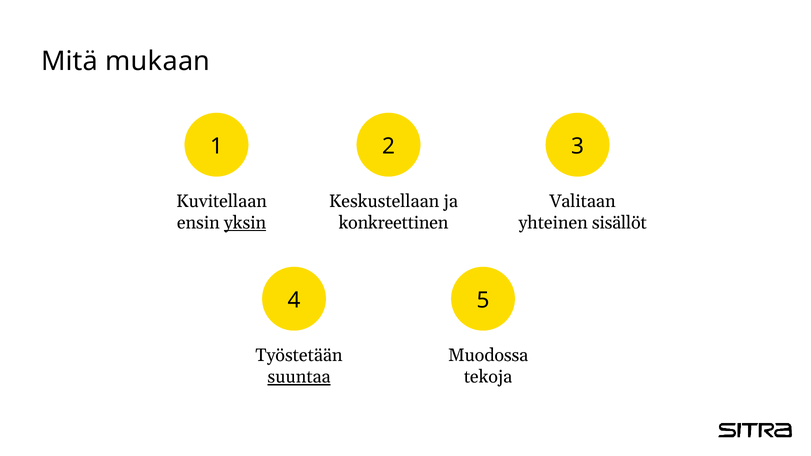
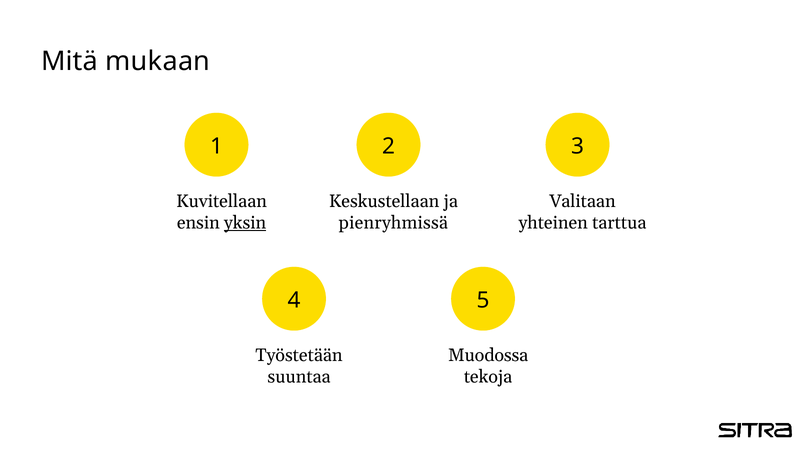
konkreettinen: konkreettinen -> pienryhmissä (393, 223)
sisällöt: sisällöt -> tarttua (619, 223)
suuntaa underline: present -> none (299, 377)
